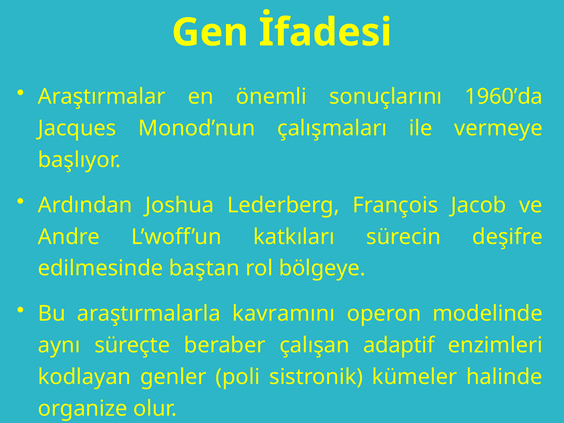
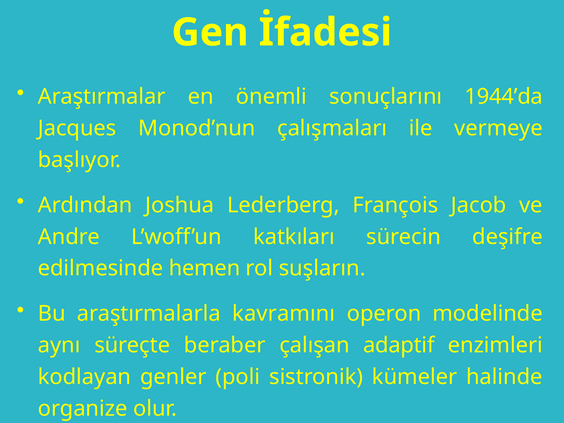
1960’da: 1960’da -> 1944’da (504, 97)
baştan: baştan -> hemen (205, 268)
bölgeye: bölgeye -> suşların (322, 268)
